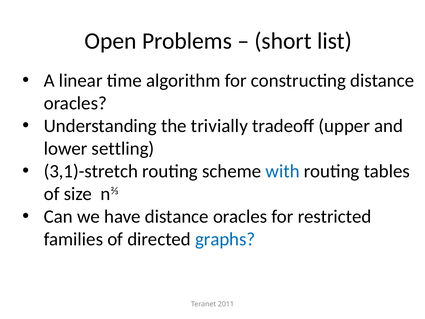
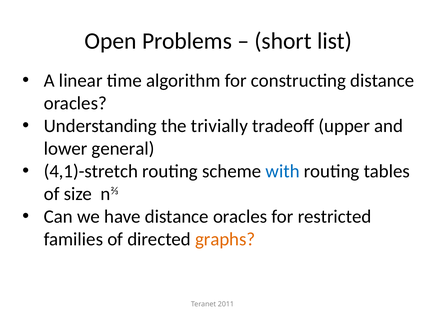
settling: settling -> general (123, 148)
3,1)-stretch: 3,1)-stretch -> 4,1)-stretch (91, 171)
graphs colour: blue -> orange (225, 239)
